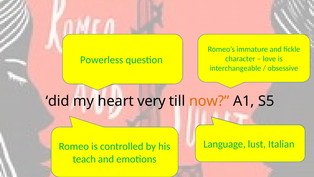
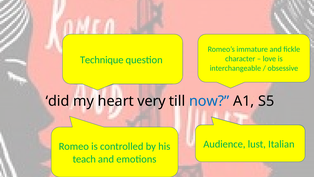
Powerless: Powerless -> Technique (102, 60)
now colour: orange -> blue (209, 101)
Language: Language -> Audience (224, 144)
